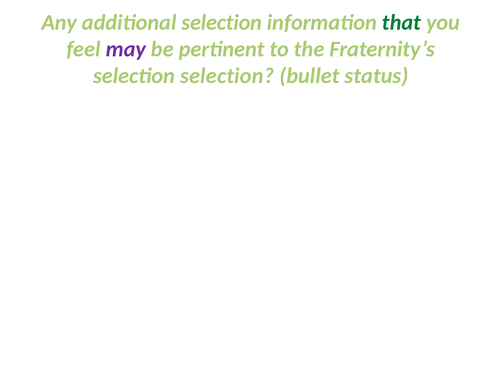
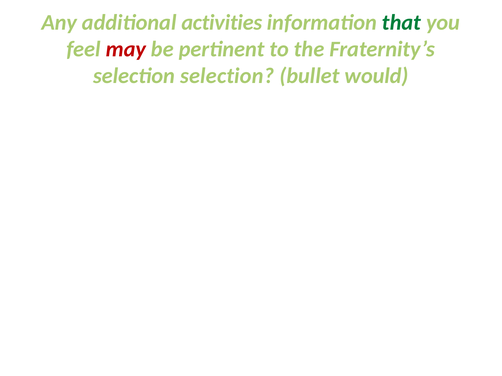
additional selection: selection -> activities (222, 22)
may colour: purple -> red (126, 49)
status: status -> would (377, 76)
